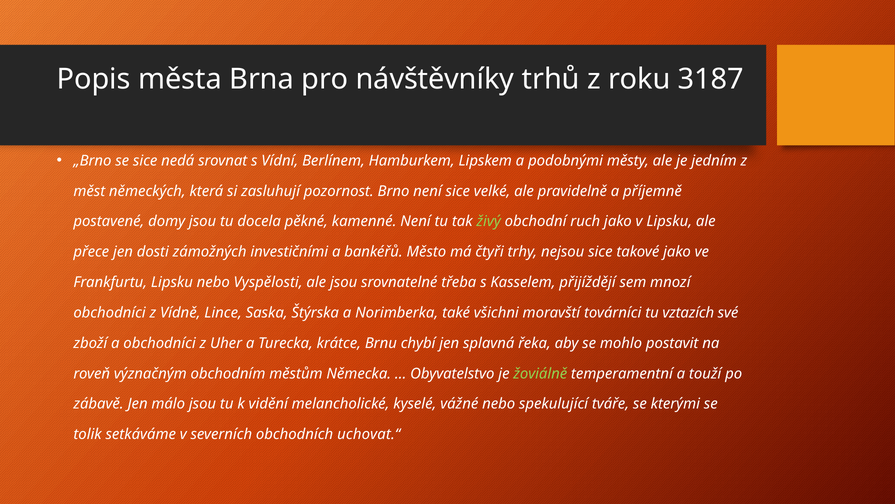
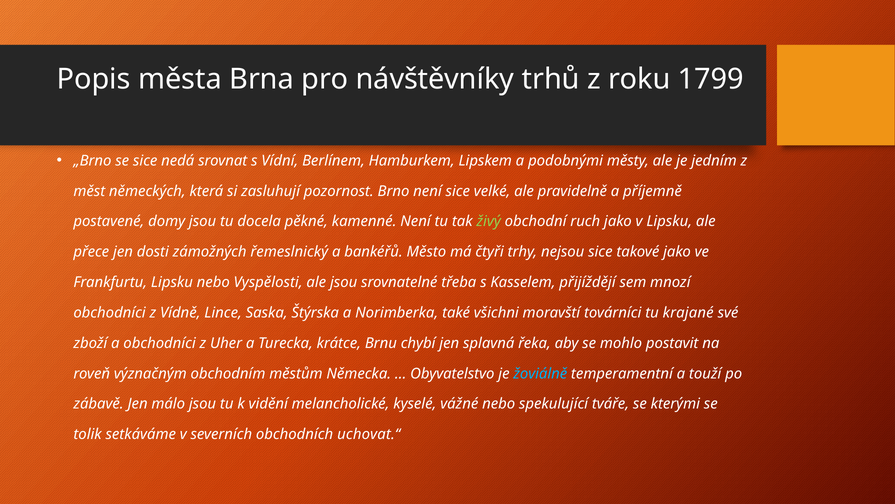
3187: 3187 -> 1799 (711, 79)
investičními: investičními -> řemeslnický (289, 252)
vztazích: vztazích -> krajané (688, 312)
žoviálně colour: light green -> light blue (540, 373)
